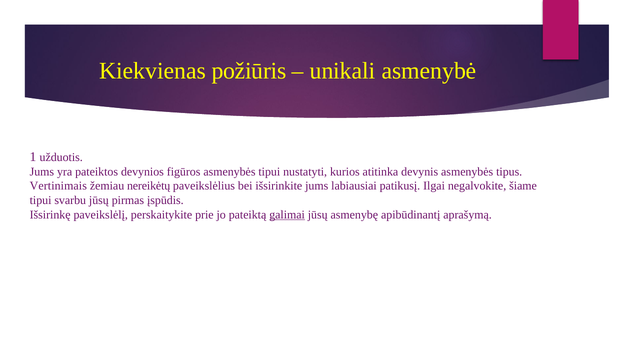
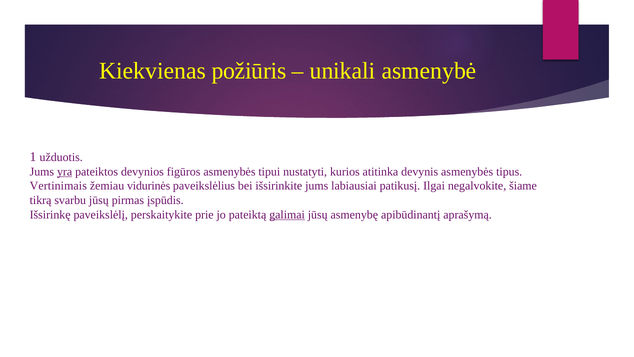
yra underline: none -> present (65, 172)
nereikėtų: nereikėtų -> vidurinės (149, 186)
tipui: tipui -> tikrą (41, 200)
